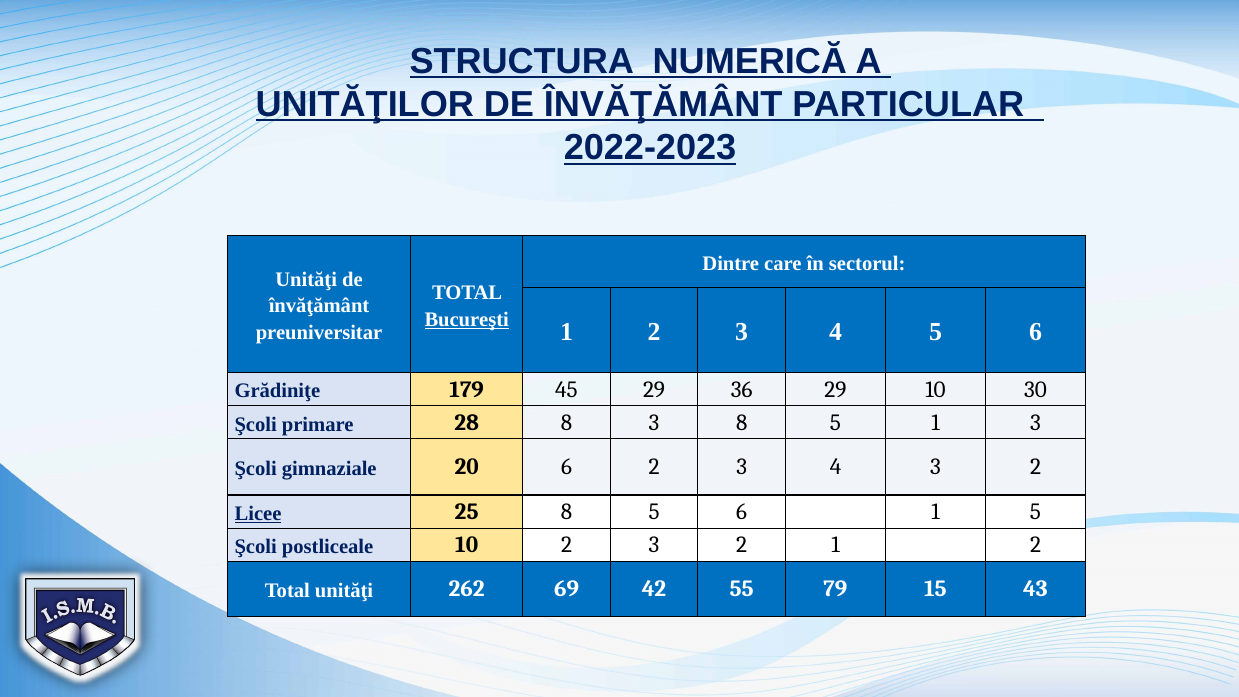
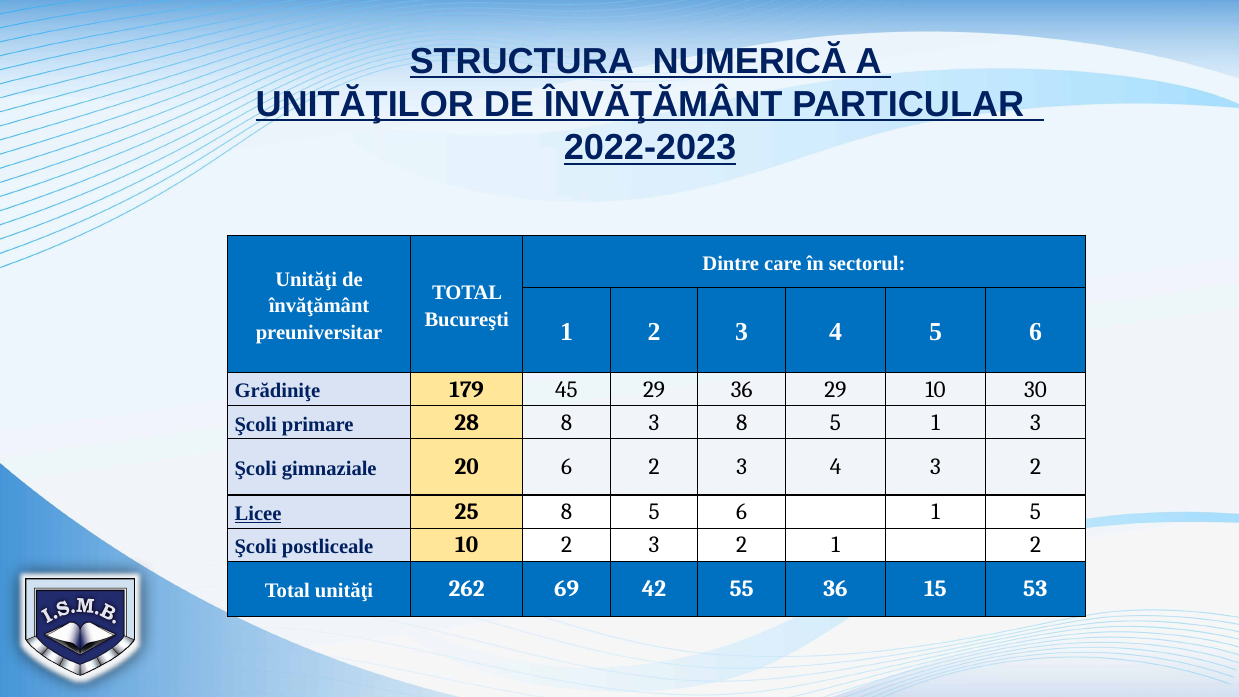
Bucureşti underline: present -> none (467, 319)
55 79: 79 -> 36 (835, 589)
43: 43 -> 53 (1035, 589)
